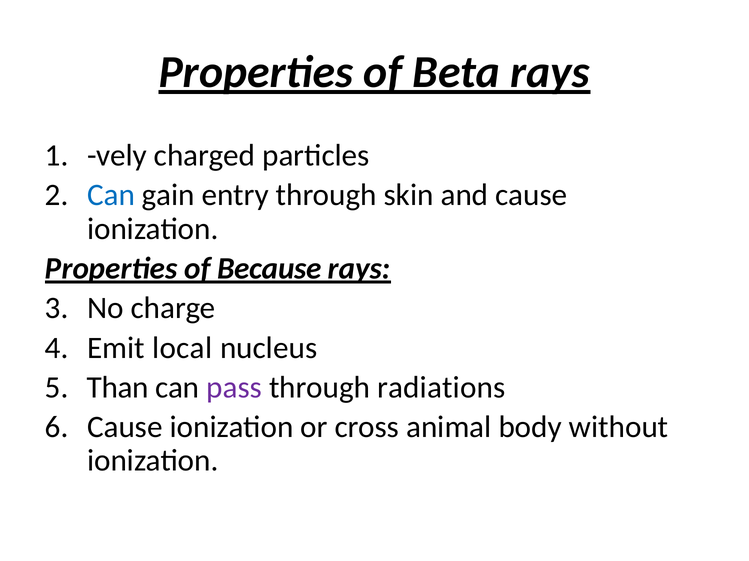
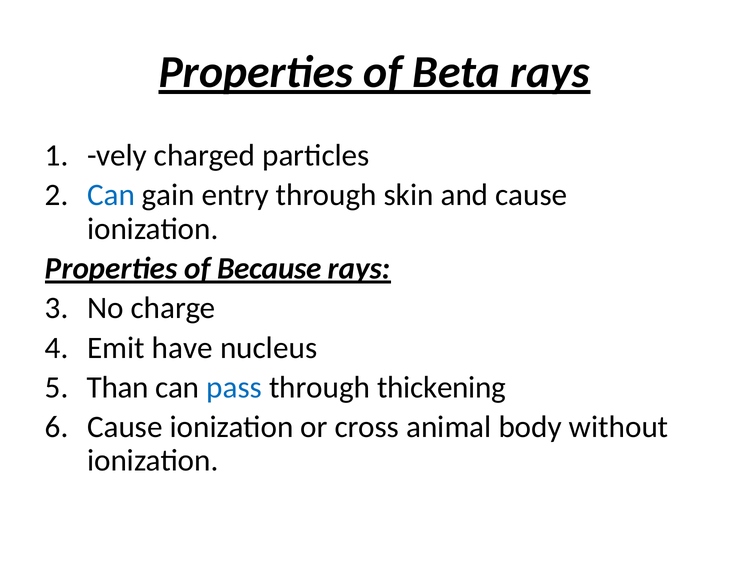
local: local -> have (182, 348)
pass colour: purple -> blue (234, 388)
radiations: radiations -> thickening (442, 388)
